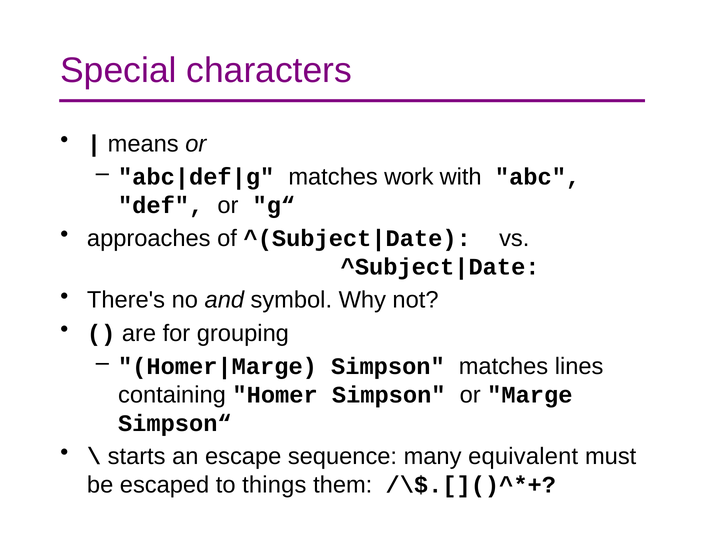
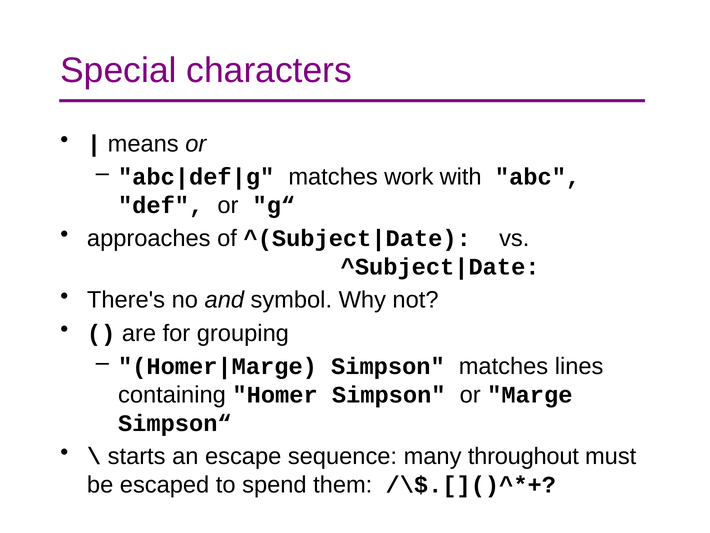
equivalent: equivalent -> throughout (523, 456)
things: things -> spend (274, 484)
